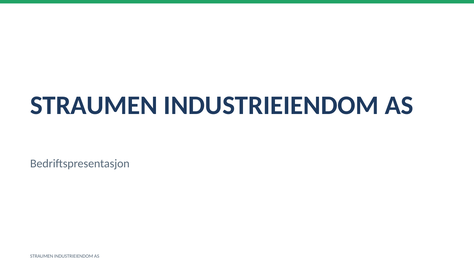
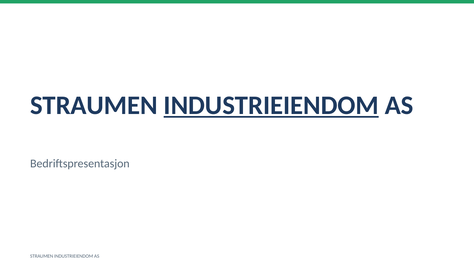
INDUSTRIEIENDOM underline: none -> present (271, 105)
